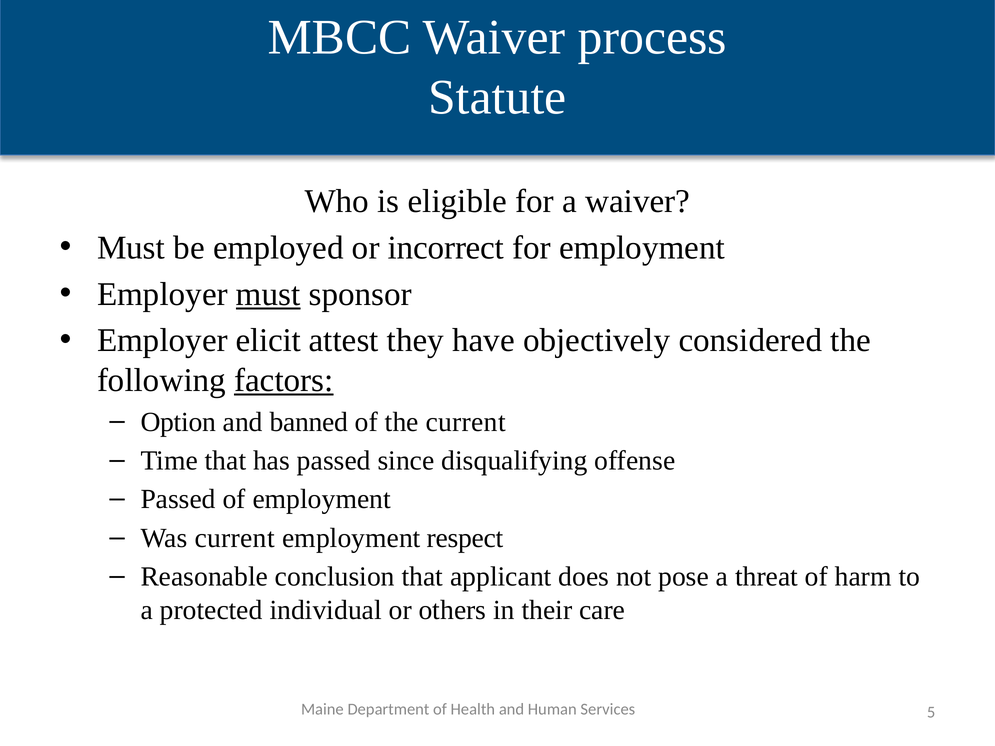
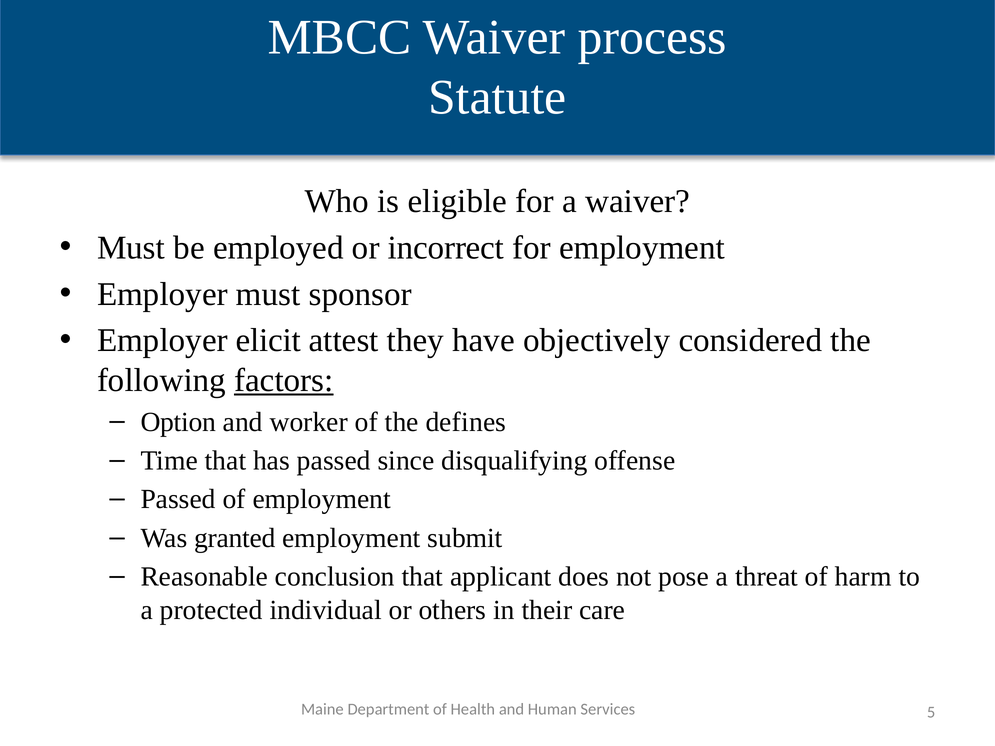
must underline: present -> none (268, 294)
banned: banned -> worker (309, 422)
the current: current -> defines (466, 422)
Was current: current -> granted (235, 538)
respect: respect -> submit (465, 538)
